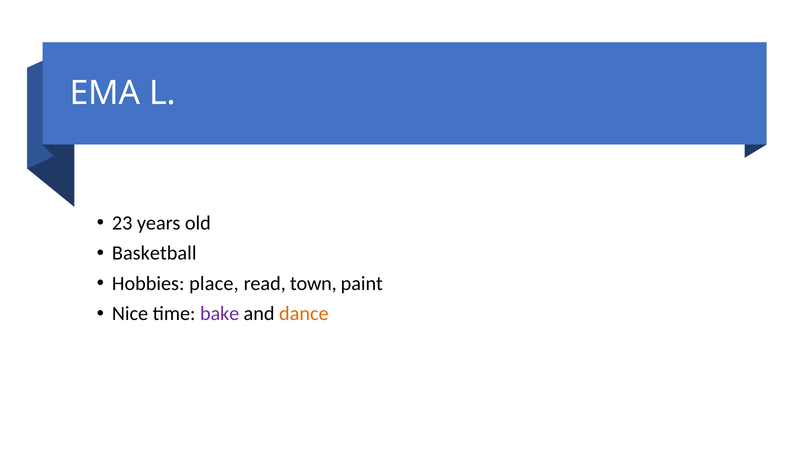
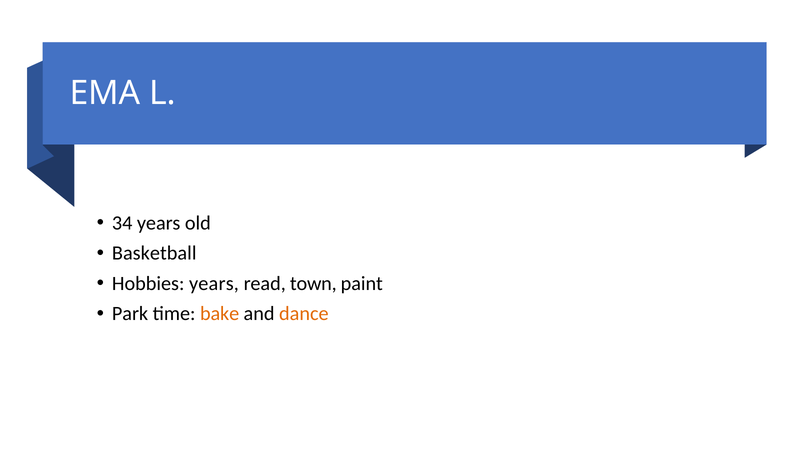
23: 23 -> 34 (122, 223)
Hobbies place: place -> years (214, 283)
Nice: Nice -> Park (130, 314)
bake colour: purple -> orange (220, 314)
